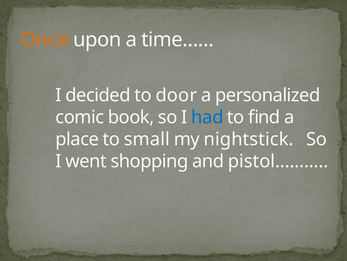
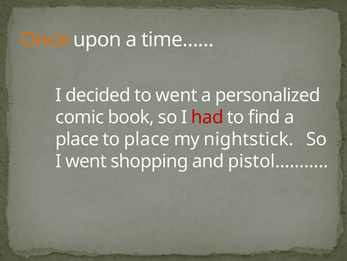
to door: door -> went (176, 95)
had colour: blue -> red (207, 117)
to small: small -> place (147, 139)
